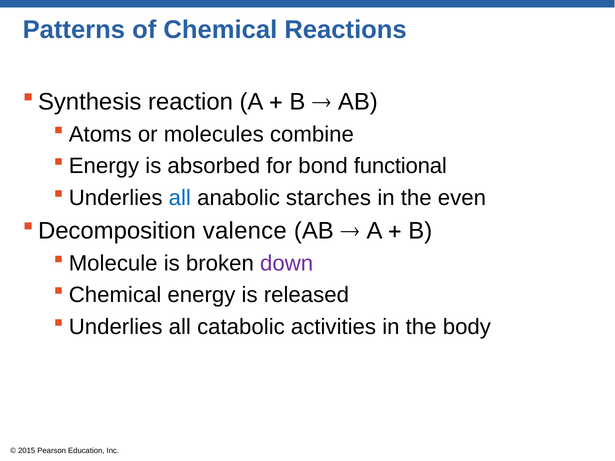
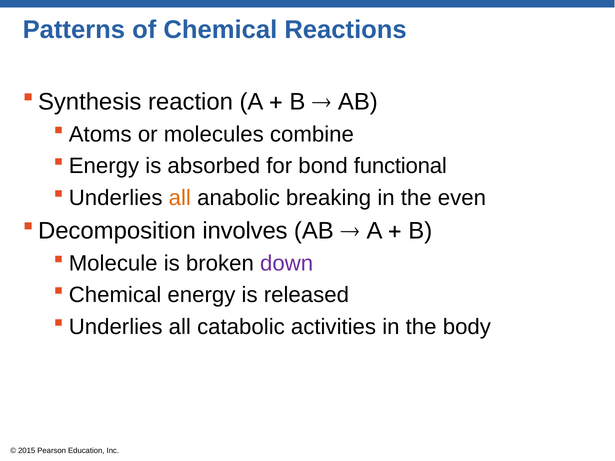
all colour: blue -> orange (180, 198)
starches: starches -> breaking (329, 198)
valence: valence -> involves (245, 231)
